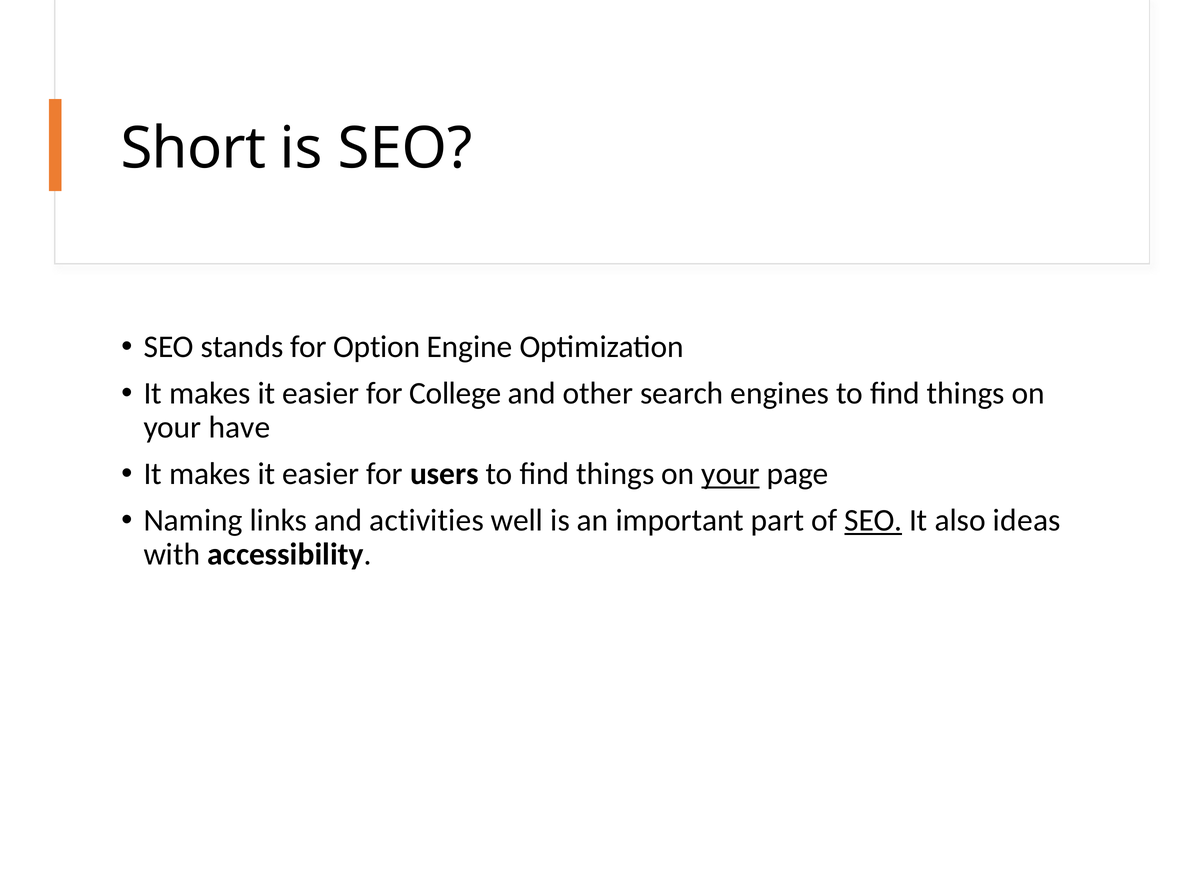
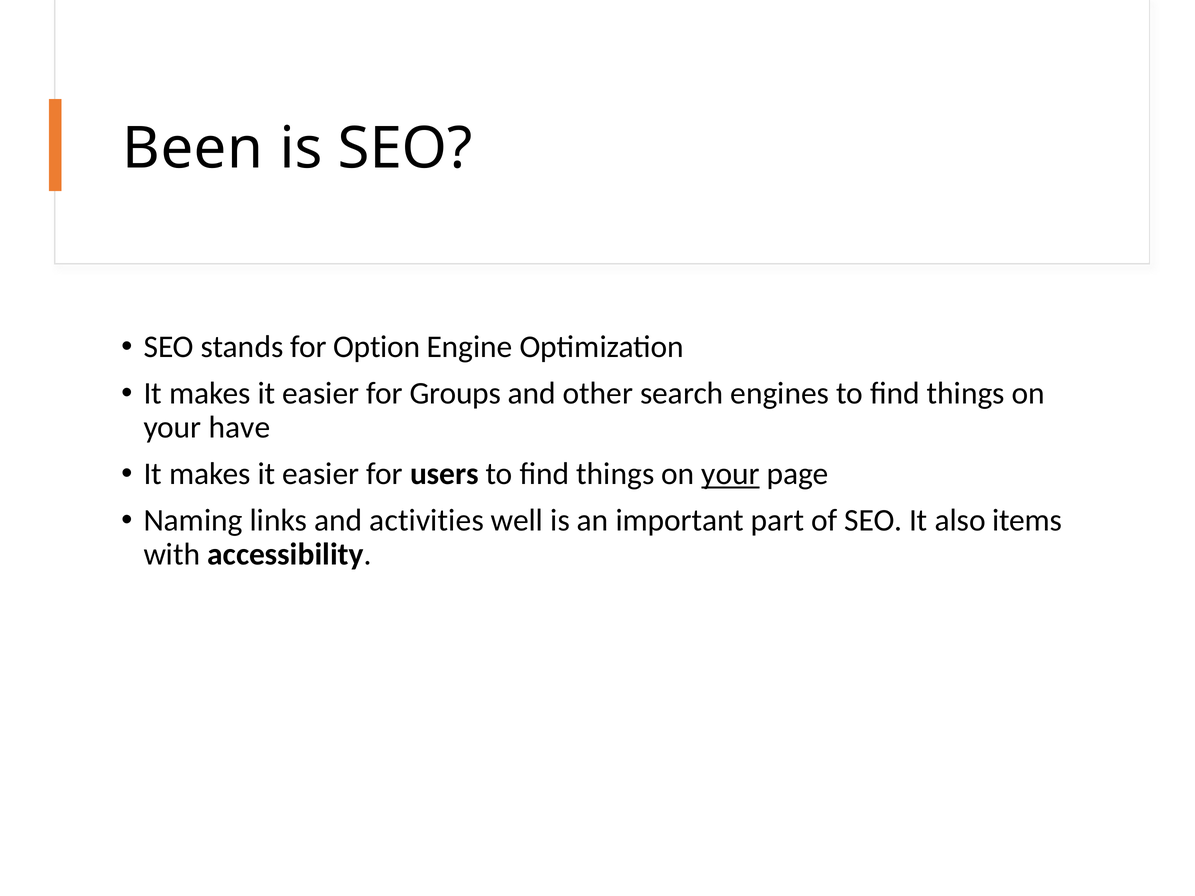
Short: Short -> Been (193, 148)
College: College -> Groups (455, 394)
SEO underline: present -> none (873, 521)
ideas: ideas -> items (1027, 521)
